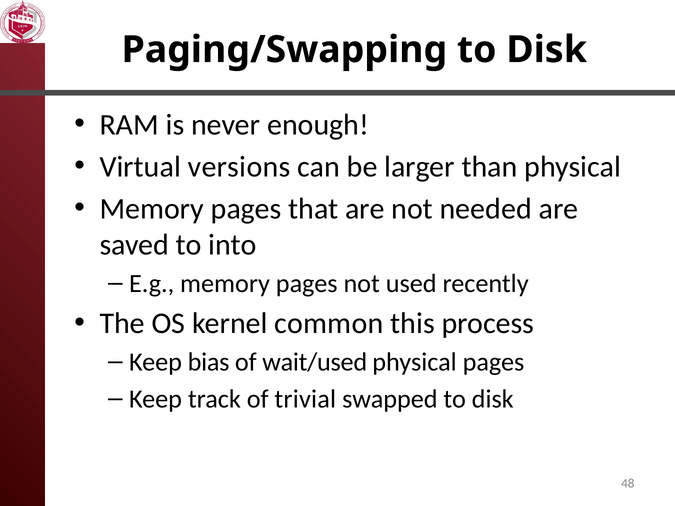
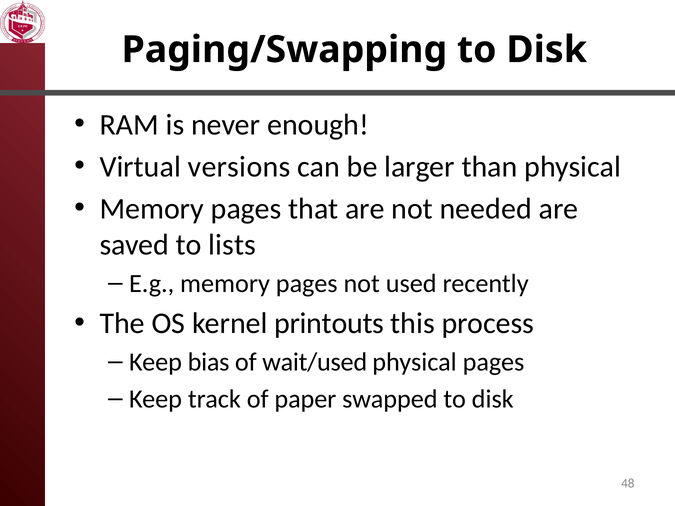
into: into -> lists (232, 245)
common: common -> printouts (329, 324)
trivial: trivial -> paper (305, 399)
